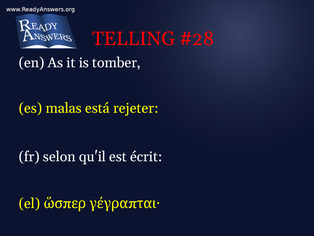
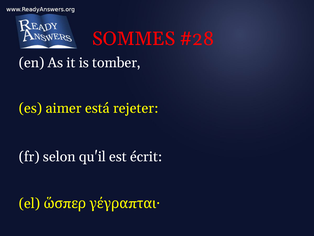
TELLING: TELLING -> SOMMES (134, 39)
malas: malas -> aimer (64, 108)
